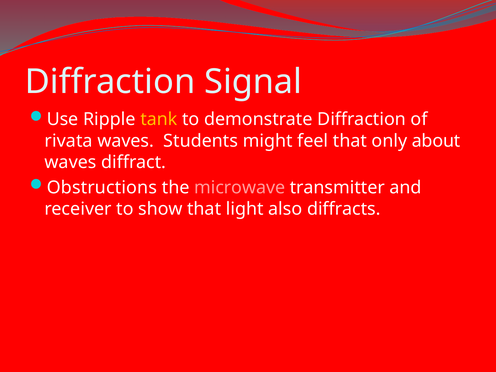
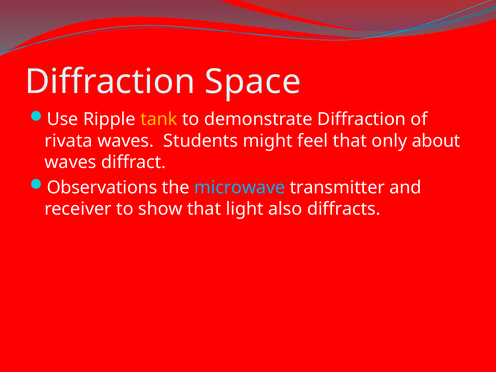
Signal: Signal -> Space (253, 82)
Obstructions: Obstructions -> Observations (102, 187)
microwave colour: pink -> light blue (240, 187)
